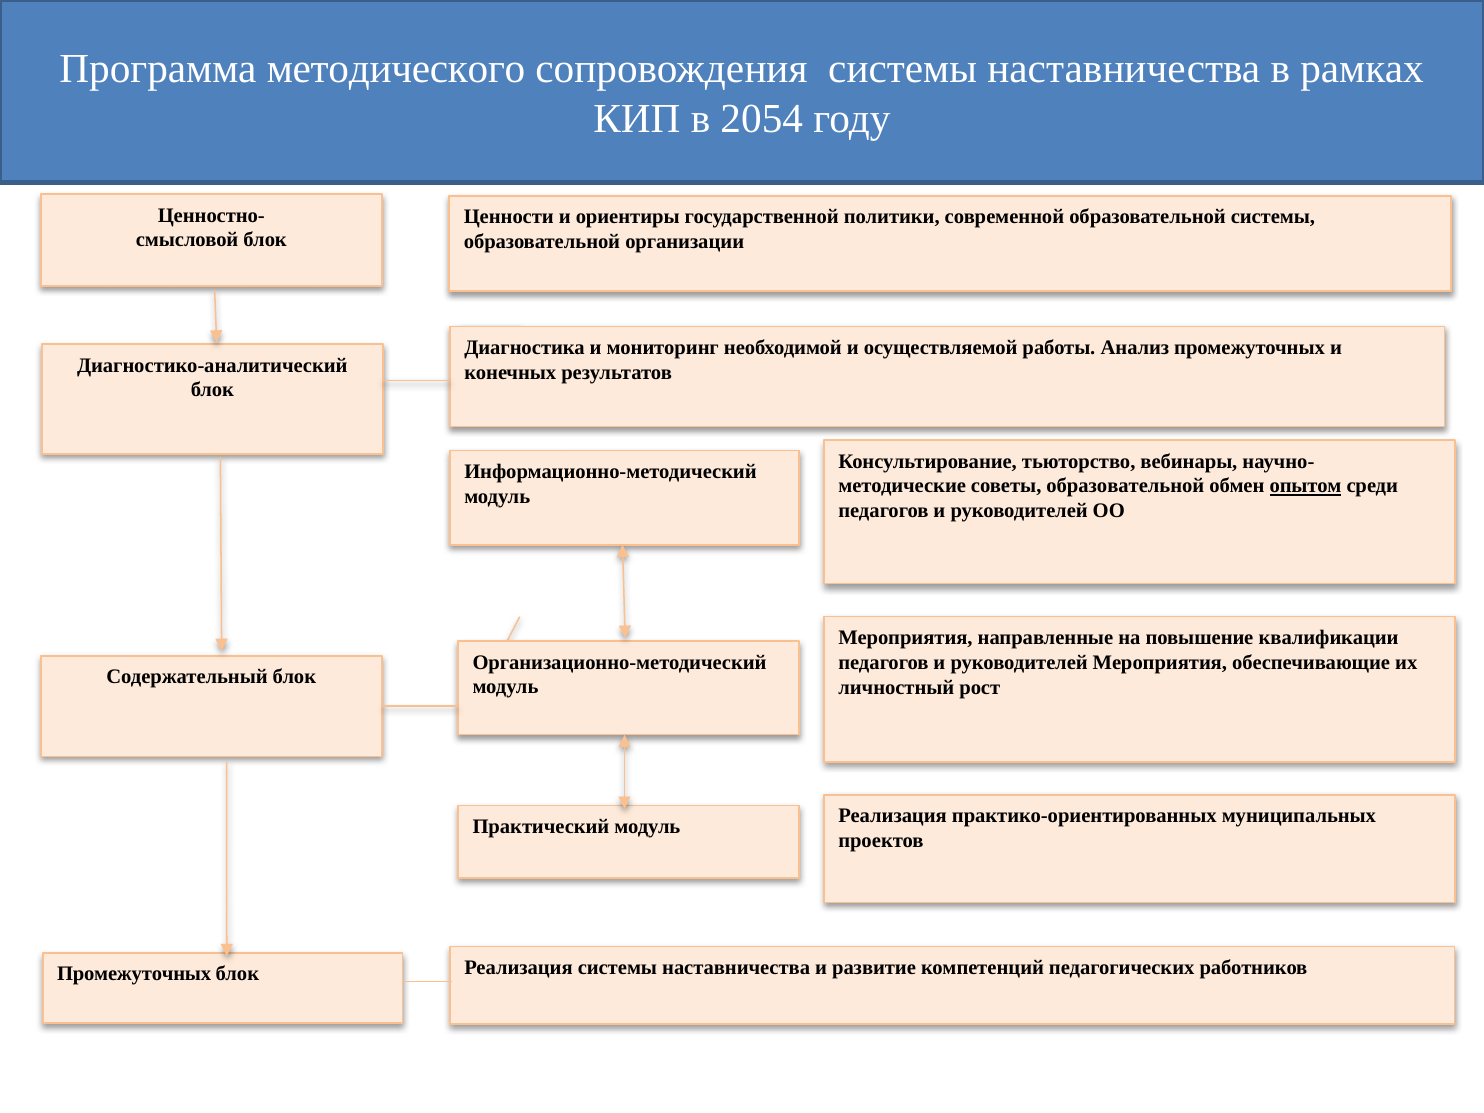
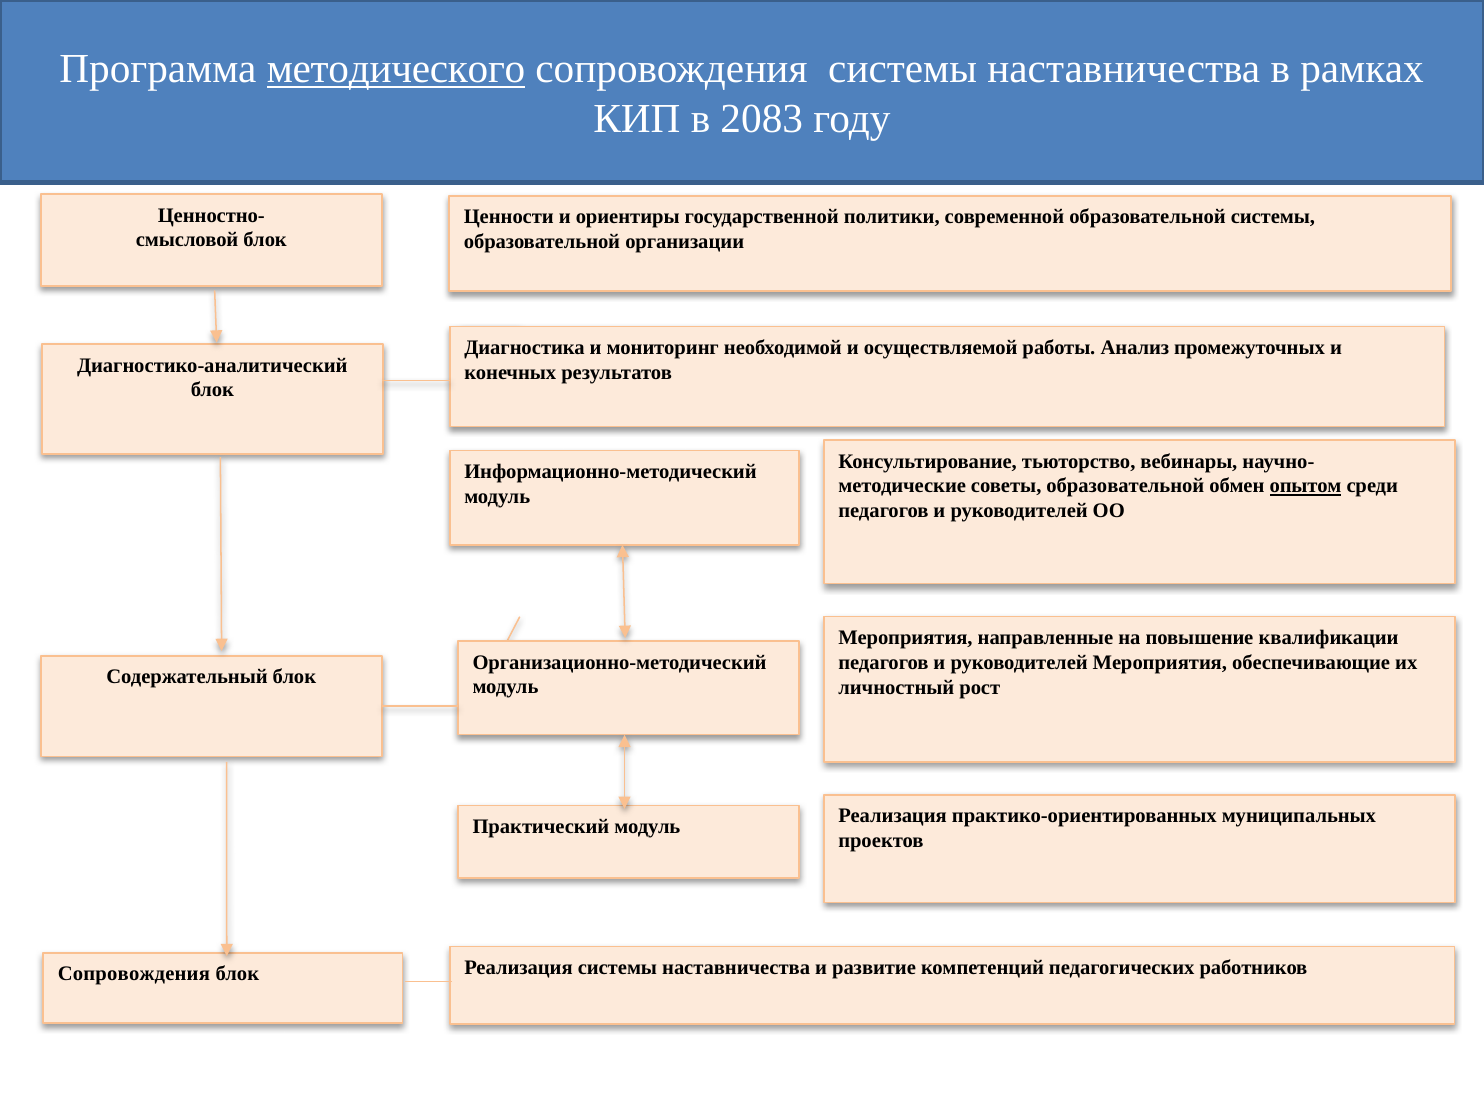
методического underline: none -> present (396, 69)
2054: 2054 -> 2083 (762, 119)
Промежуточных: Промежуточных -> Сопровождения (134, 974)
